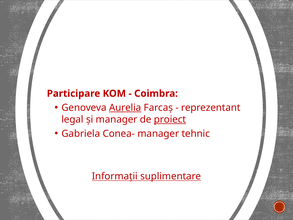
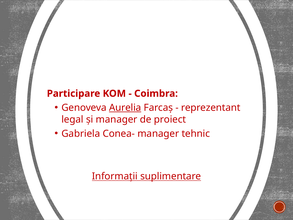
proiect underline: present -> none (170, 119)
